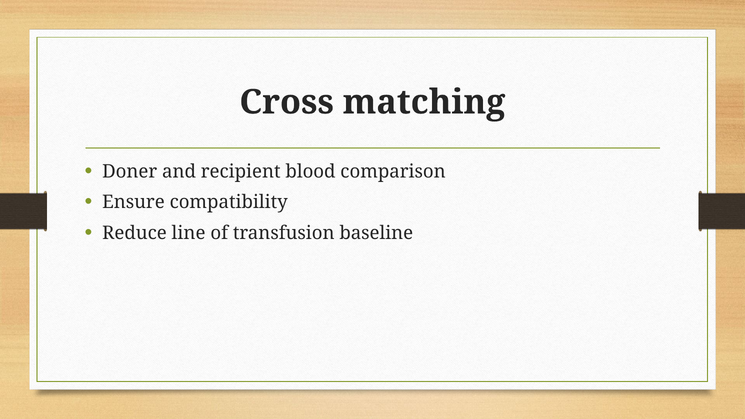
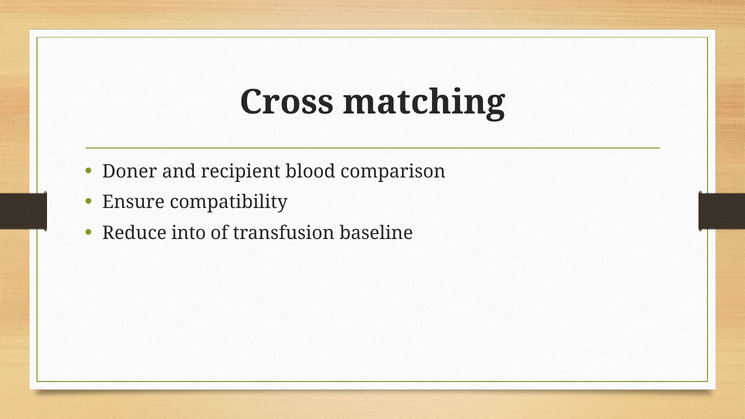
line: line -> into (189, 233)
